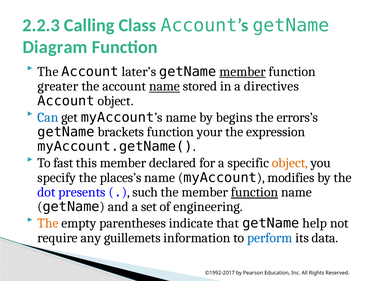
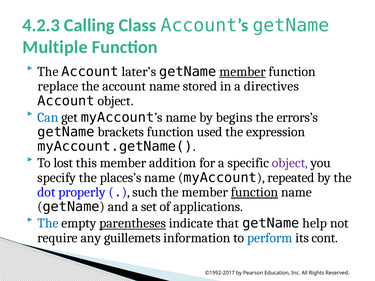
2.2.3: 2.2.3 -> 4.2.3 (41, 25)
Diagram: Diagram -> Multiple (55, 47)
greater: greater -> replace (58, 86)
name underline: present -> none (164, 86)
your: your -> used (210, 132)
fast: fast -> lost (63, 163)
declared: declared -> addition (173, 163)
object colour: orange -> purple (290, 163)
modifies: modifies -> repeated (291, 178)
presents: presents -> properly (82, 192)
engineering: engineering -> applications (208, 207)
The colour: orange -> blue (48, 223)
parentheses underline: none -> present (133, 223)
data: data -> cont (325, 238)
